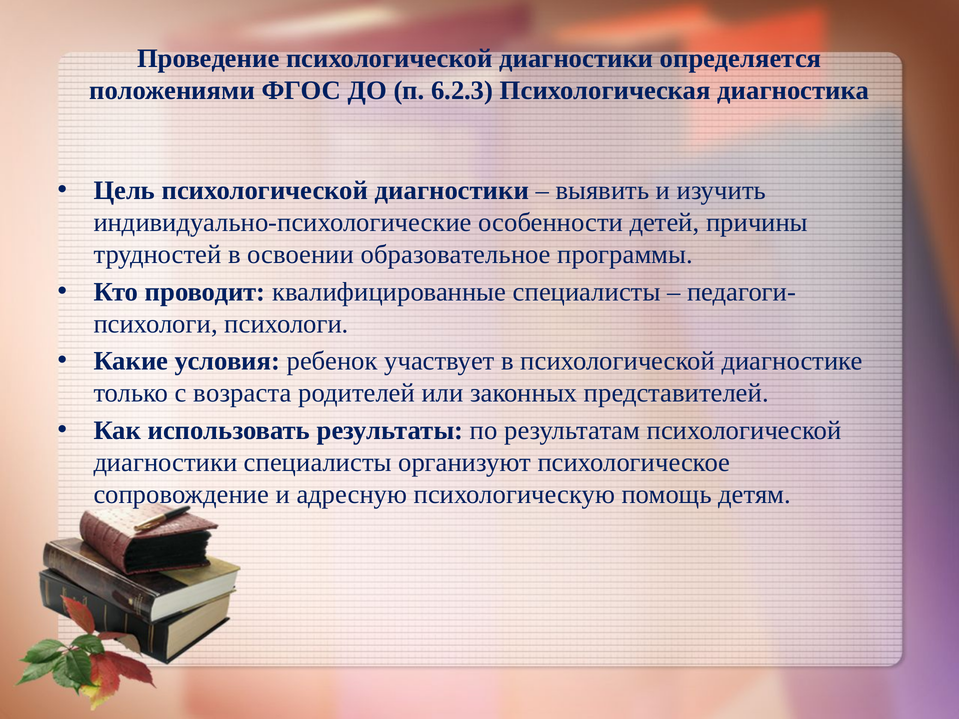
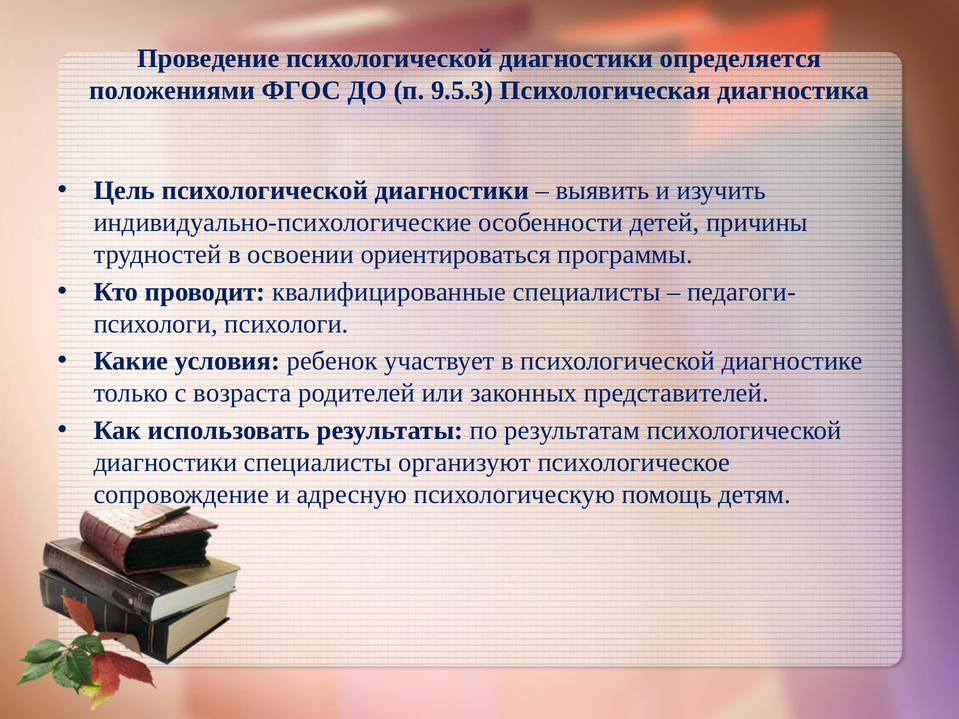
6.2.3: 6.2.3 -> 9.5.3 (462, 91)
образовательное: образовательное -> ориентироваться (456, 255)
